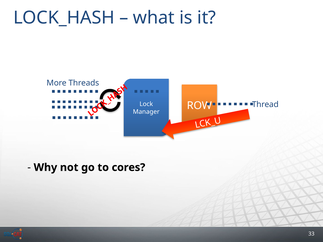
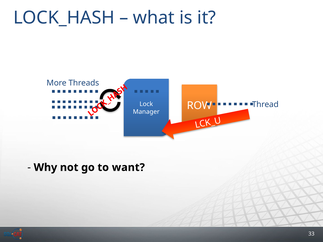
cores: cores -> want (128, 168)
